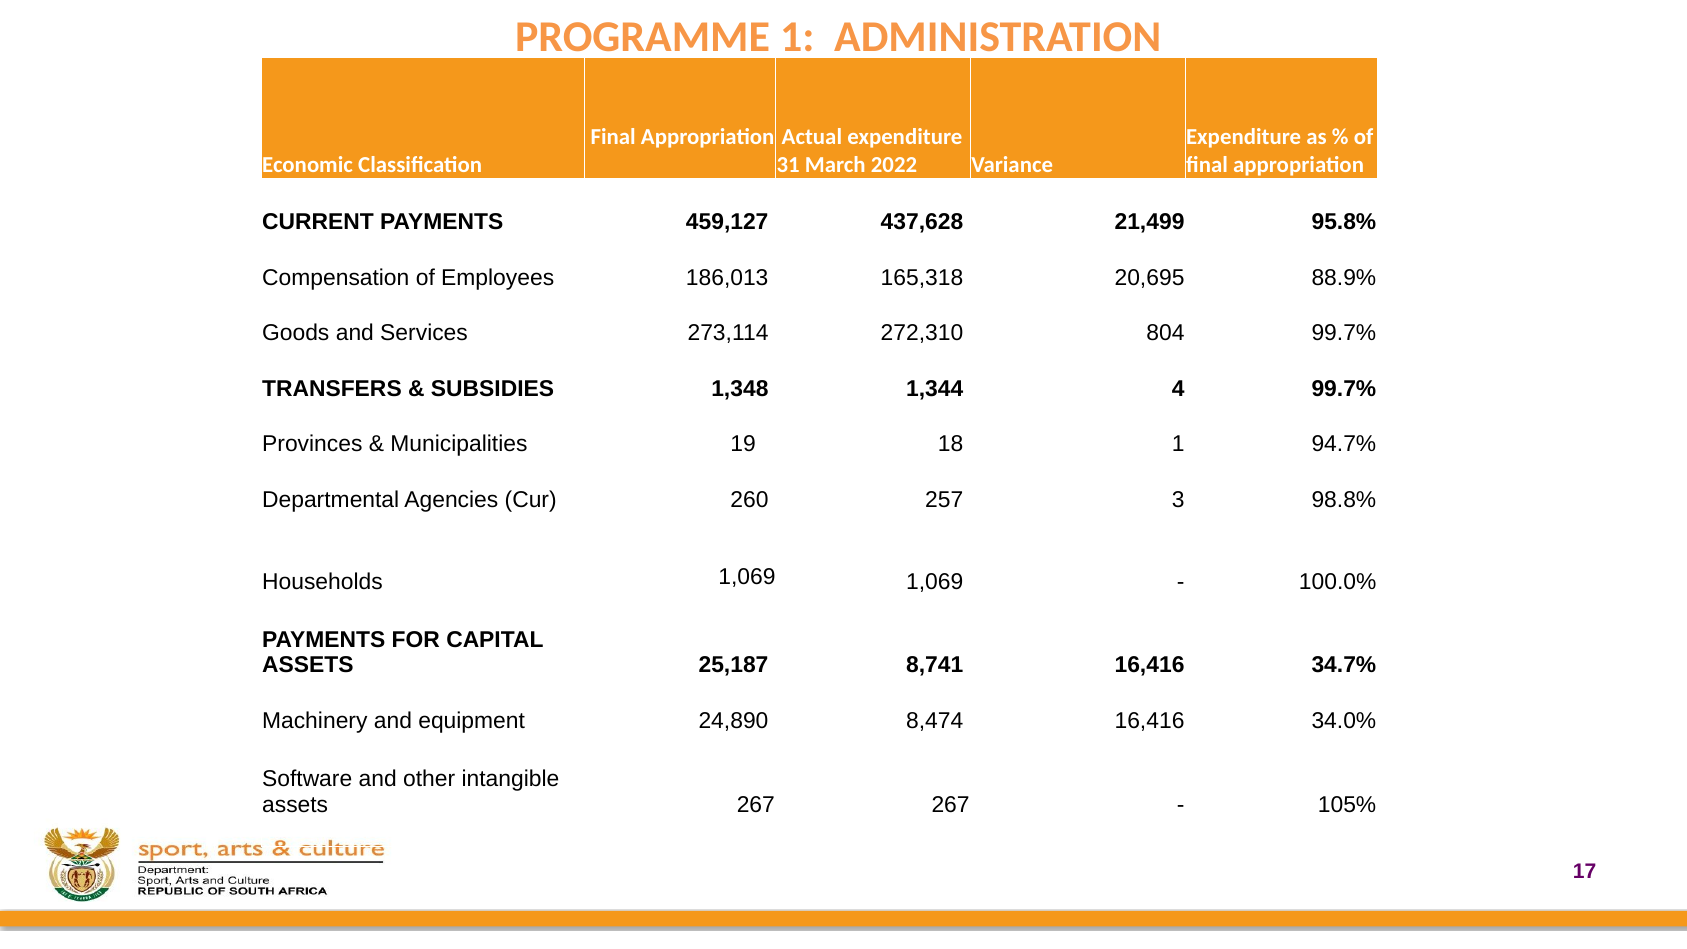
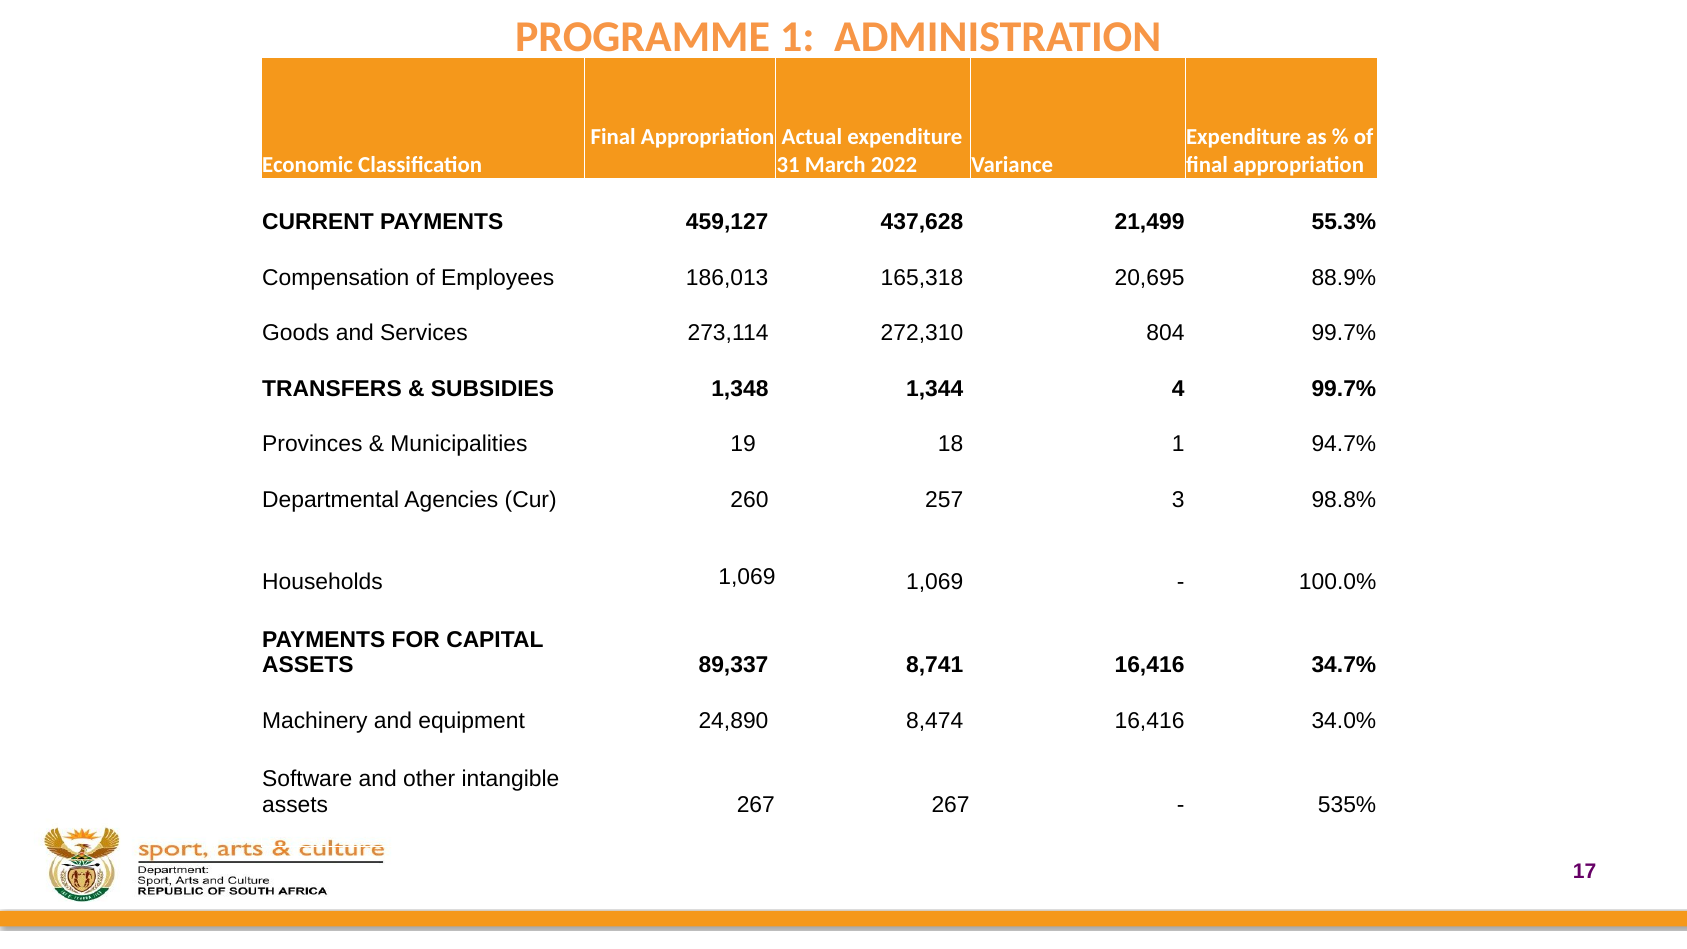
95.8%: 95.8% -> 55.3% (1344, 222)
25,187: 25,187 -> 89,337 (734, 665)
105%: 105% -> 535% (1347, 805)
